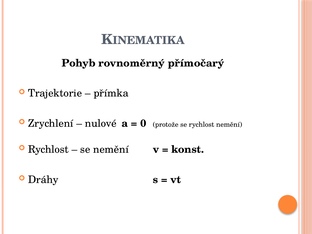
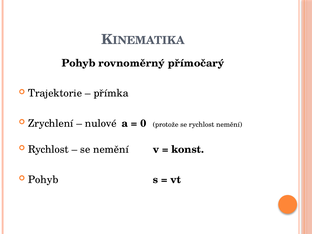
Dráhy: Dráhy -> Pohyb (43, 180)
